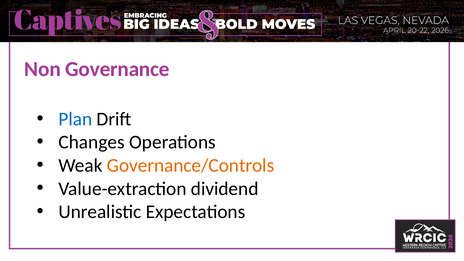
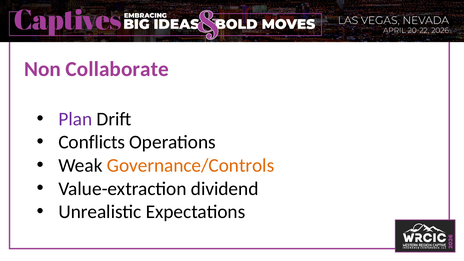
Governance: Governance -> Collaborate (117, 69)
Plan colour: blue -> purple (75, 119)
Changes: Changes -> Conflicts (92, 142)
